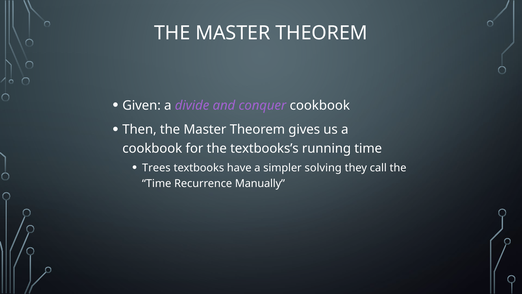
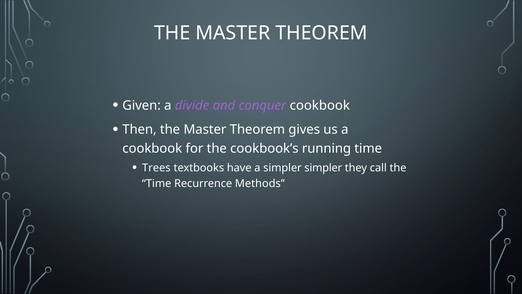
textbooks’s: textbooks’s -> cookbook’s (264, 148)
simpler solving: solving -> simpler (323, 168)
Manually: Manually -> Methods (260, 183)
